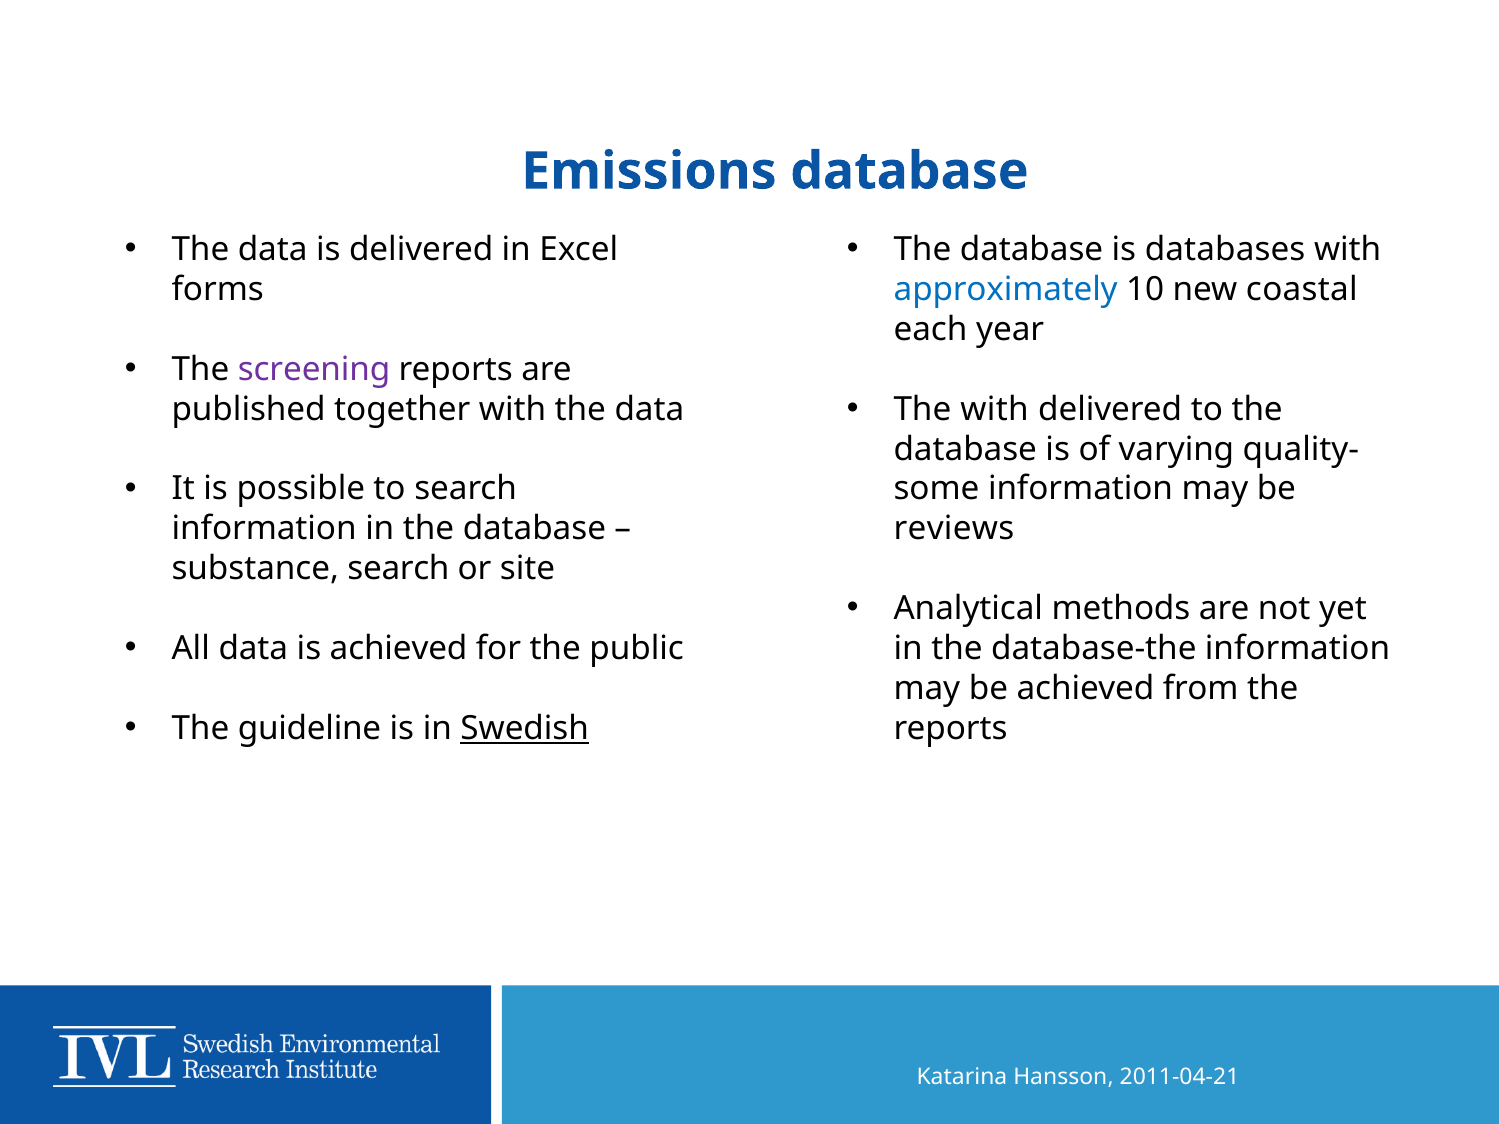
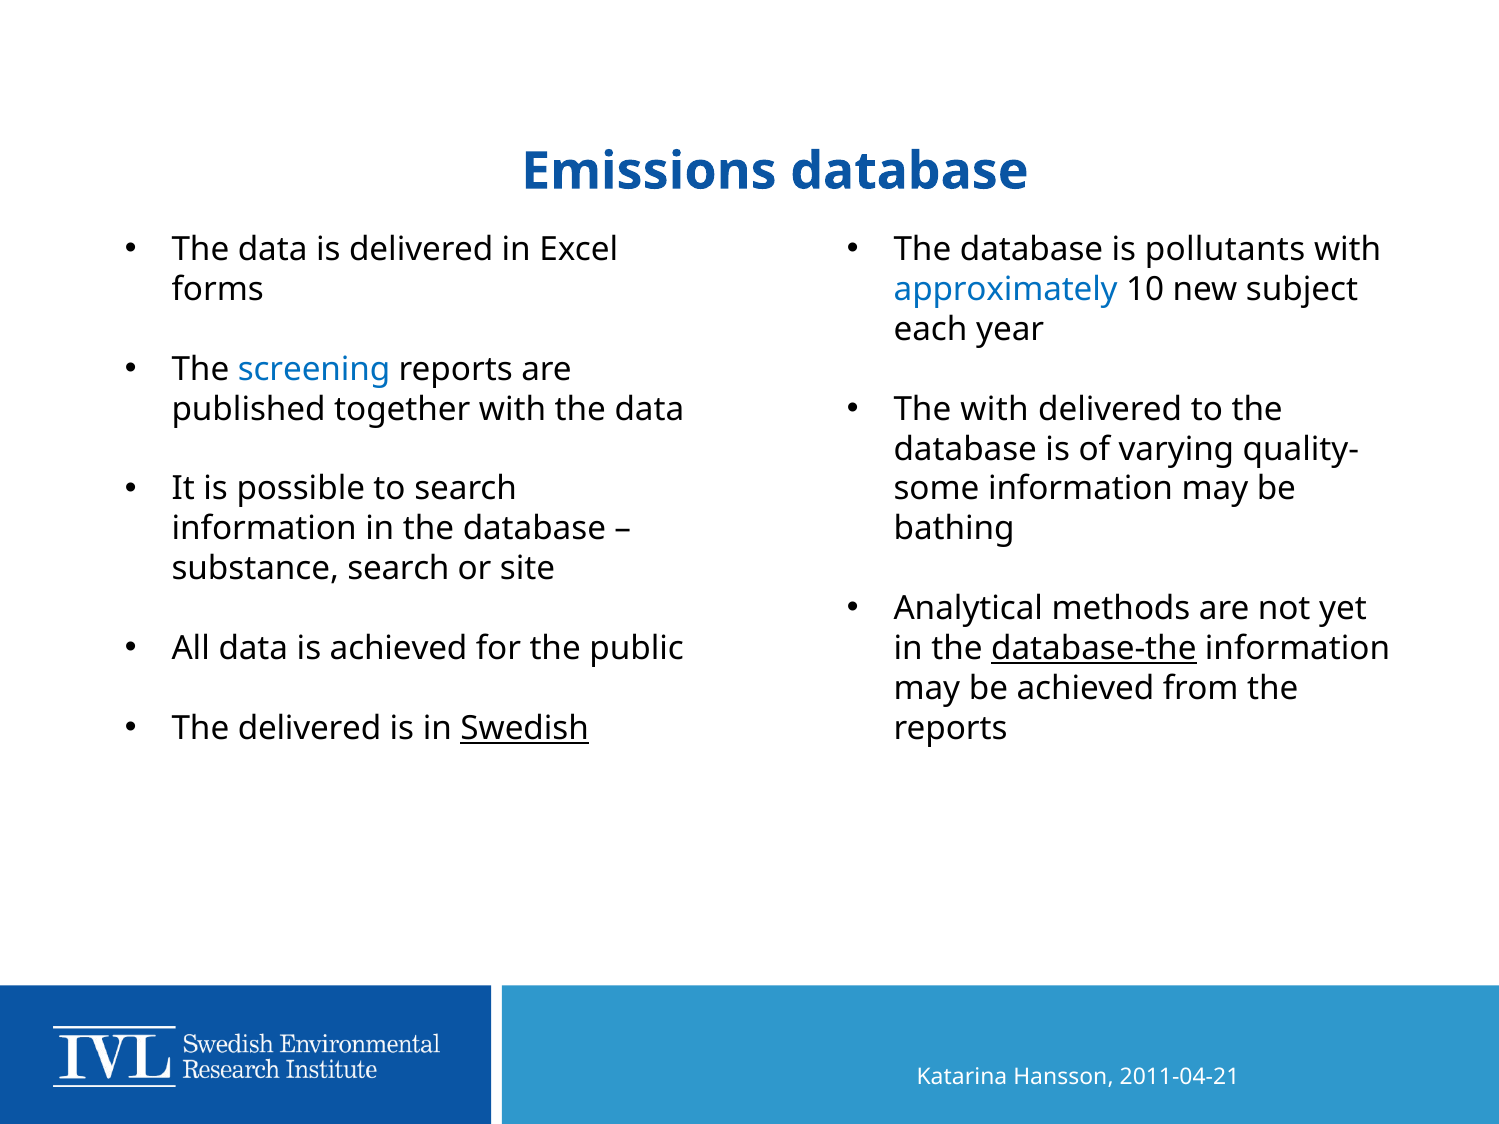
databases: databases -> pollutants (1225, 249)
coastal: coastal -> subject (1302, 289)
screening colour: purple -> blue (314, 369)
reviews: reviews -> bathing (954, 529)
database-the underline: none -> present (1094, 649)
The guideline: guideline -> delivered (310, 729)
